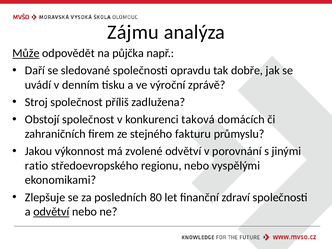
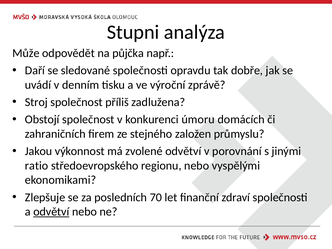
Zájmu: Zájmu -> Stupni (133, 32)
Může underline: present -> none (26, 53)
taková: taková -> úmoru (198, 120)
fakturu: fakturu -> založen (193, 134)
80: 80 -> 70 (156, 197)
